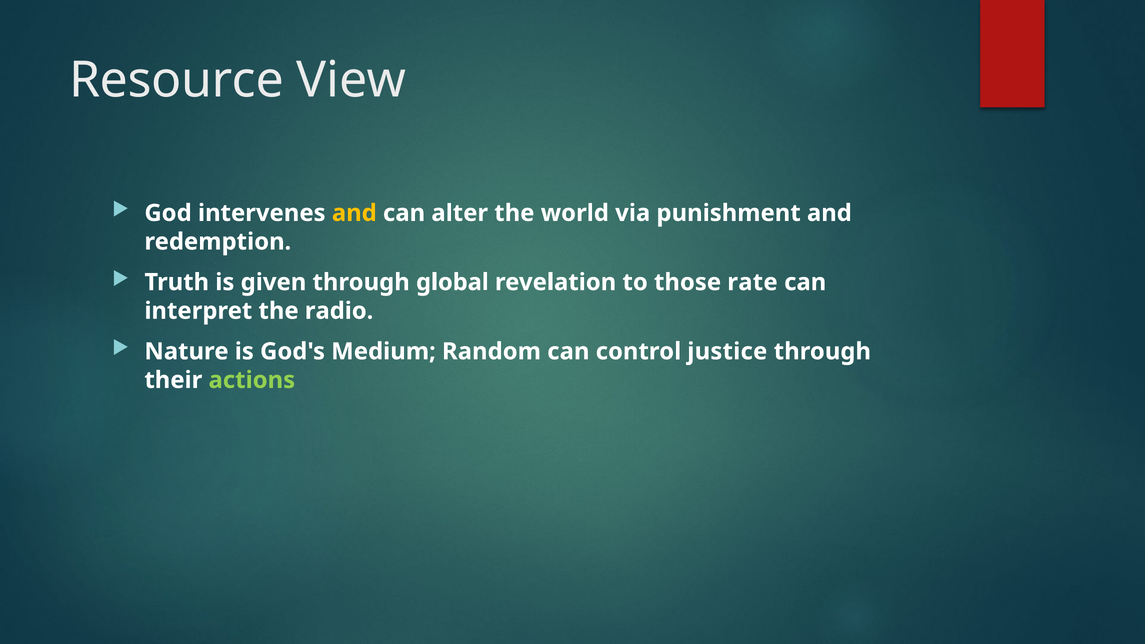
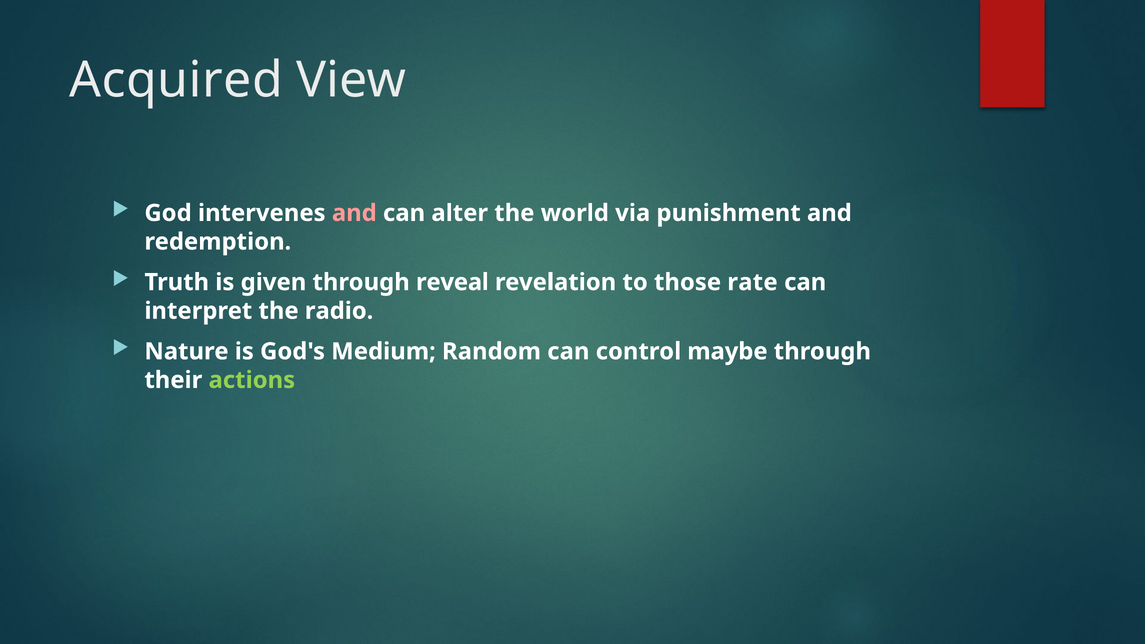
Resource: Resource -> Acquired (176, 80)
and colour: yellow -> pink (354, 213)
global: global -> reveal (452, 282)
justice: justice -> maybe (727, 352)
